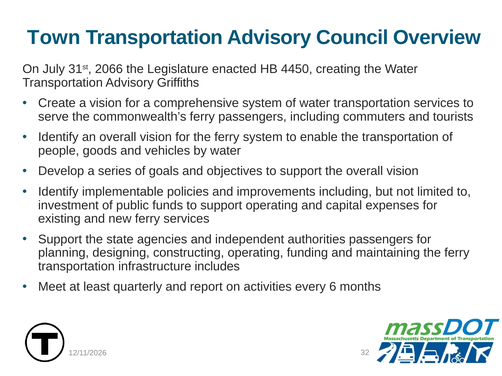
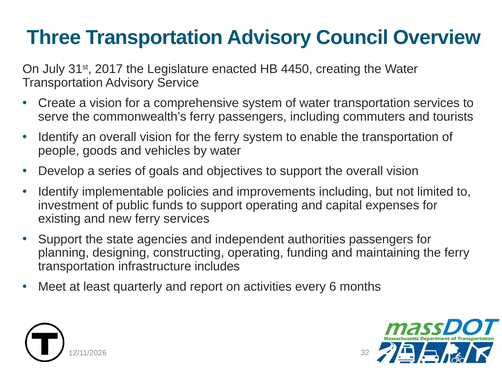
Town: Town -> Three (54, 38)
2066: 2066 -> 2017 (109, 69)
Griffiths: Griffiths -> Service (178, 83)
